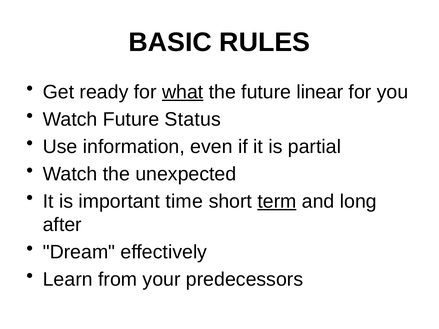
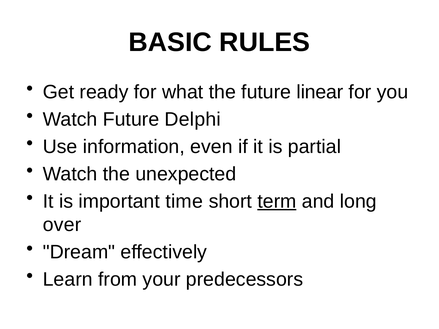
what underline: present -> none (183, 92)
Status: Status -> Delphi (193, 119)
after: after -> over (62, 225)
